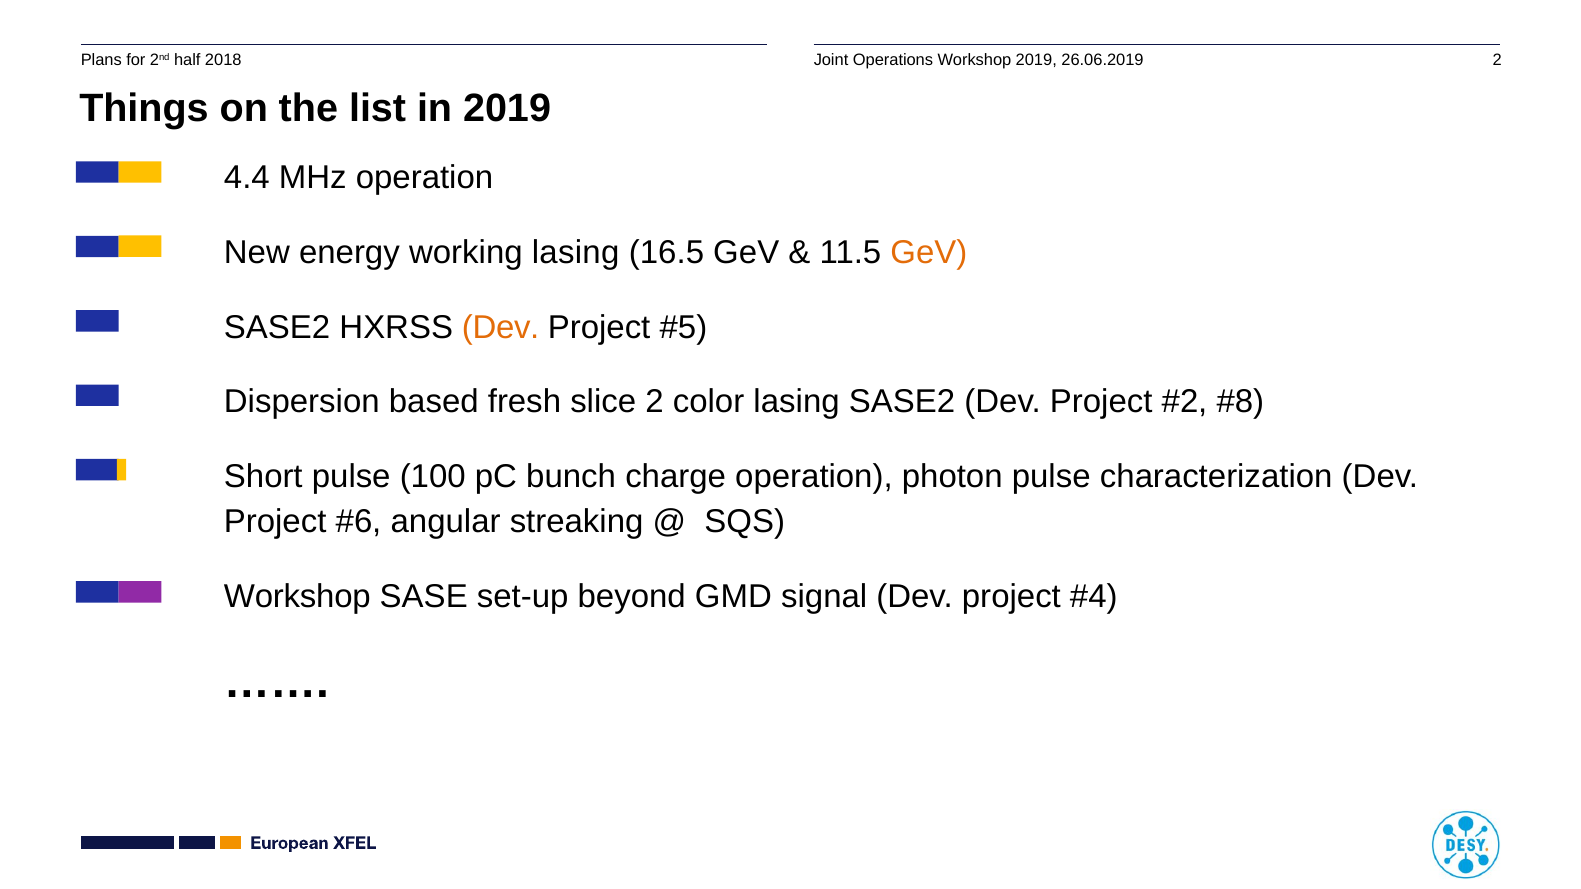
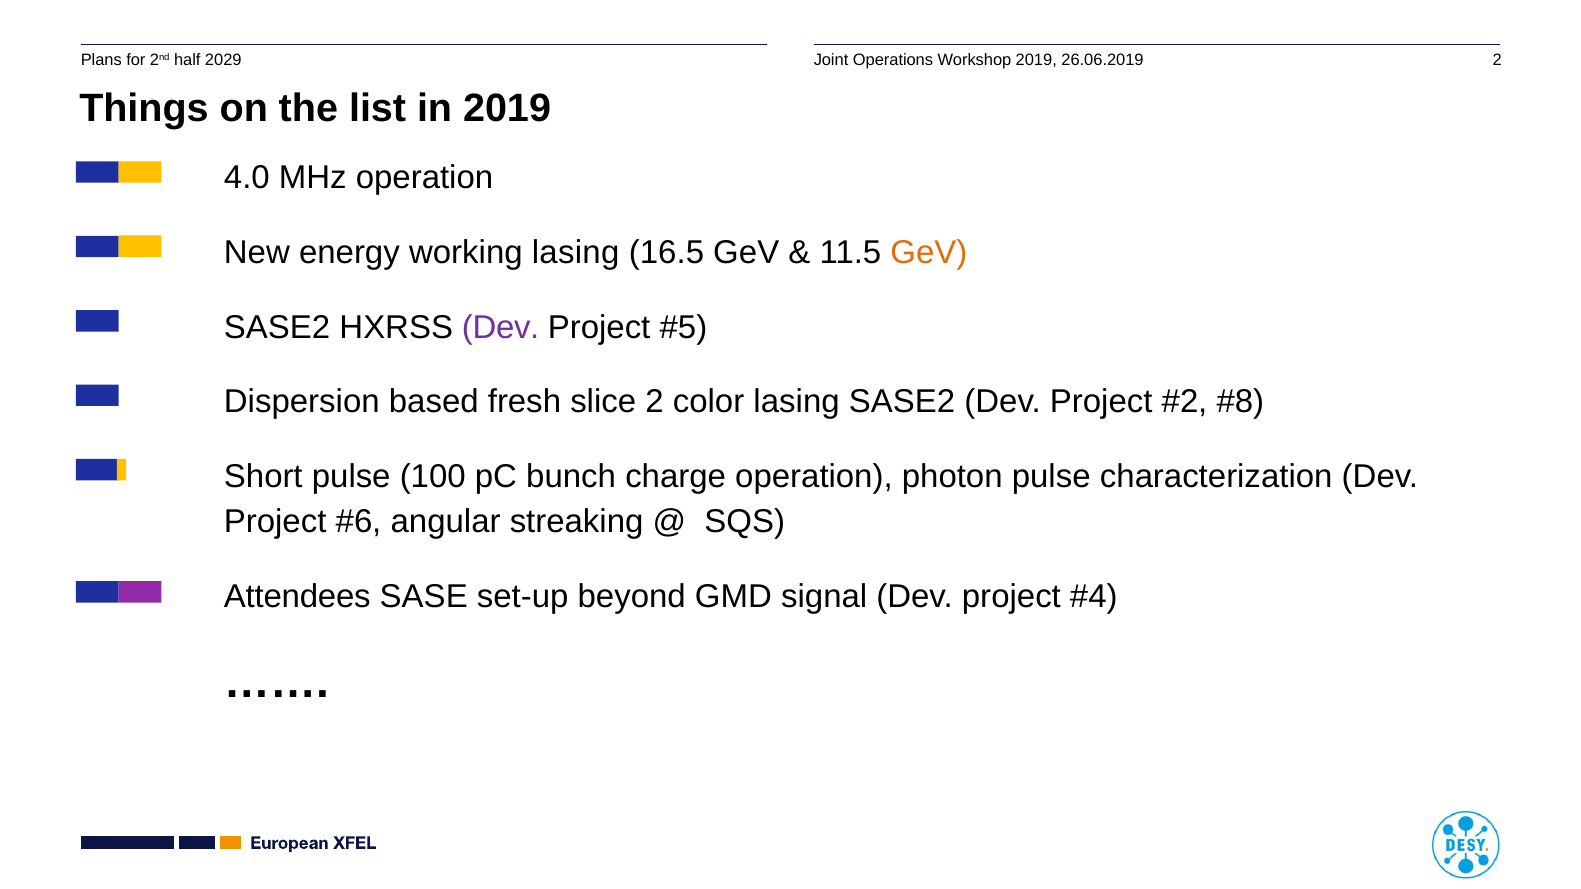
2018: 2018 -> 2029 (223, 60)
4.4: 4.4 -> 4.0 (247, 178)
Dev colour: orange -> purple (501, 327)
Workshop: Workshop -> Attendees (297, 596)
